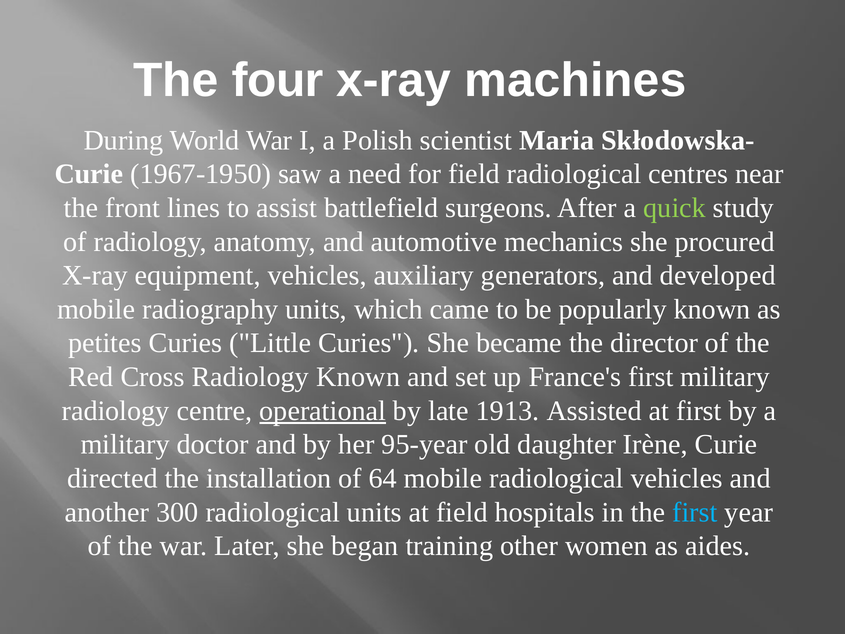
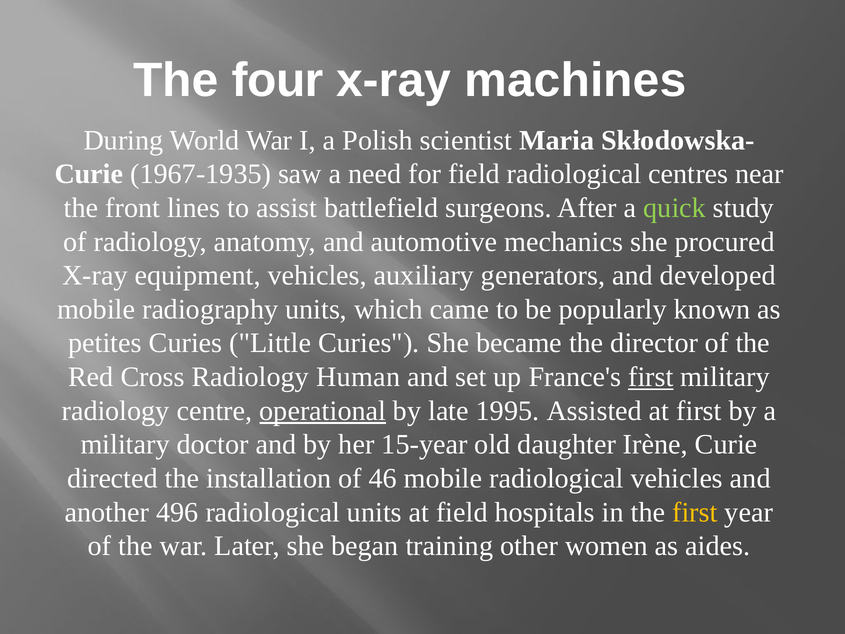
1967-1950: 1967-1950 -> 1967-1935 (201, 174)
Radiology Known: Known -> Human (358, 377)
first underline: none -> present (651, 377)
1913: 1913 -> 1995 (508, 411)
95-year: 95-year -> 15-year (424, 444)
64: 64 -> 46 (383, 478)
300: 300 -> 496 (177, 512)
first colour: light blue -> yellow (695, 512)
